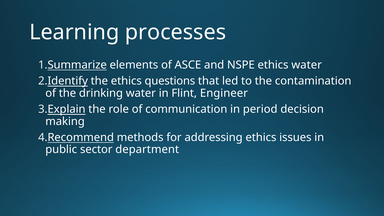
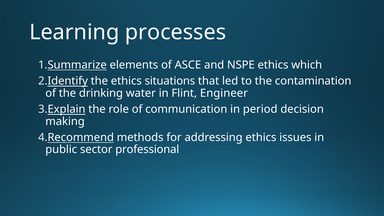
ethics water: water -> which (307, 65)
questions: questions -> situations (170, 81)
department: department -> professional (147, 150)
